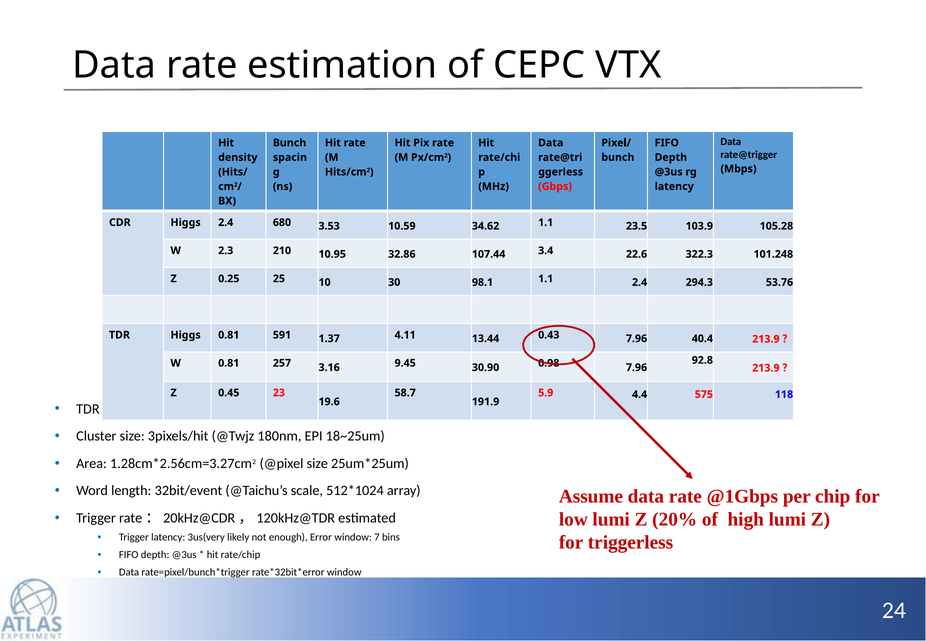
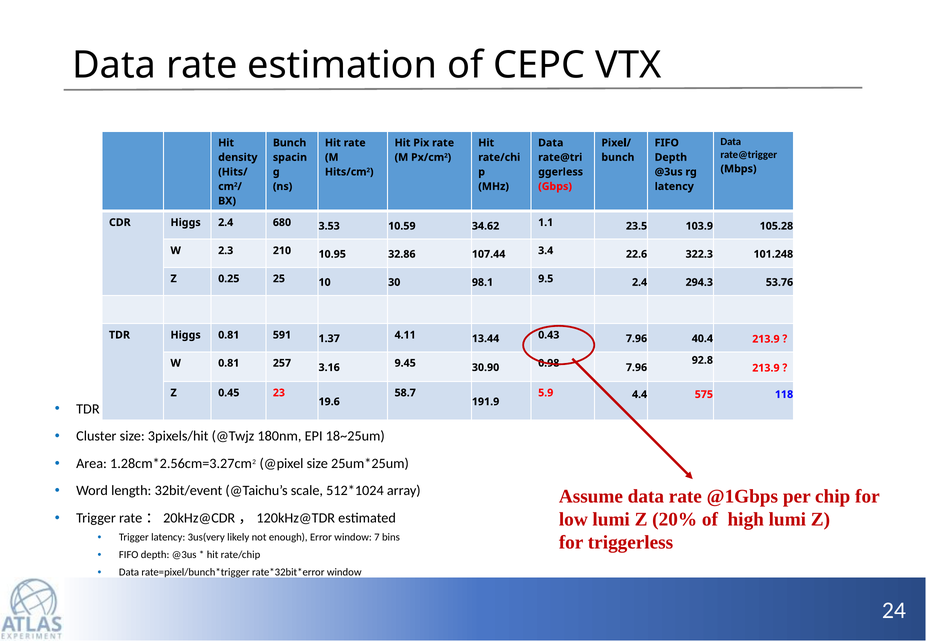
98.1 1.1: 1.1 -> 9.5 (546, 279)
